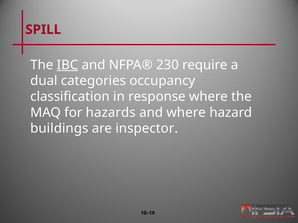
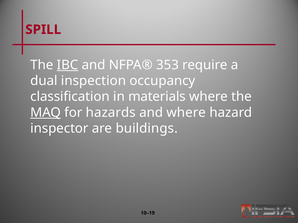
230: 230 -> 353 (167, 65)
categories: categories -> inspection (93, 81)
response: response -> materials (157, 97)
MAQ underline: none -> present (46, 113)
buildings: buildings -> inspector (59, 129)
inspector: inspector -> buildings (147, 129)
